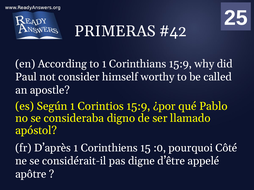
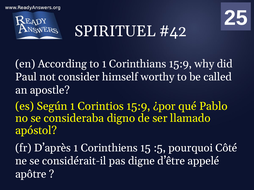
PRIMERAS: PRIMERAS -> SPIRITUEL (115, 31)
:0: :0 -> :5 (160, 148)
